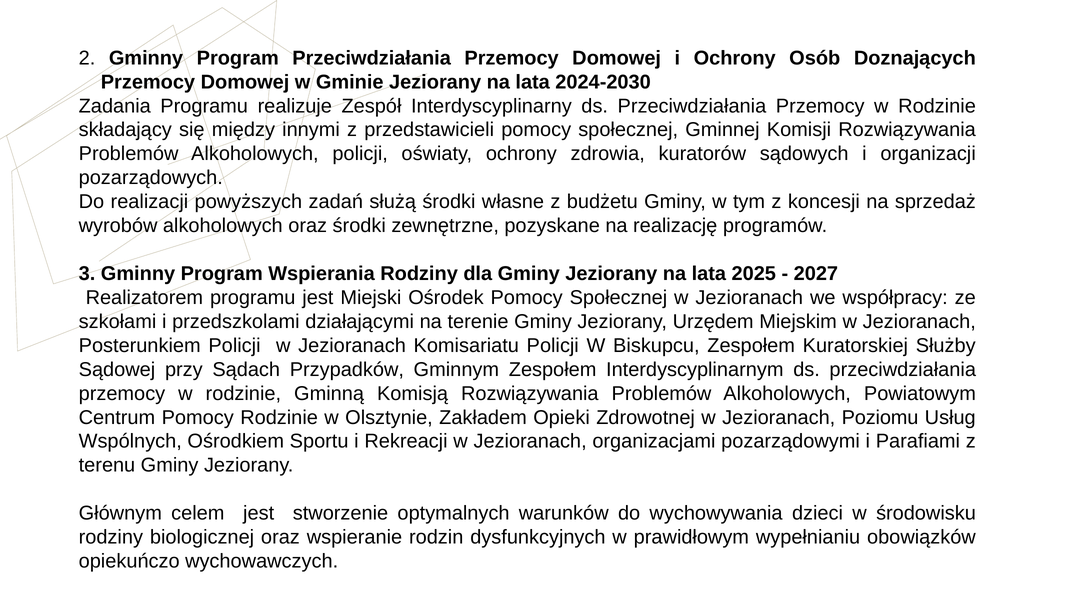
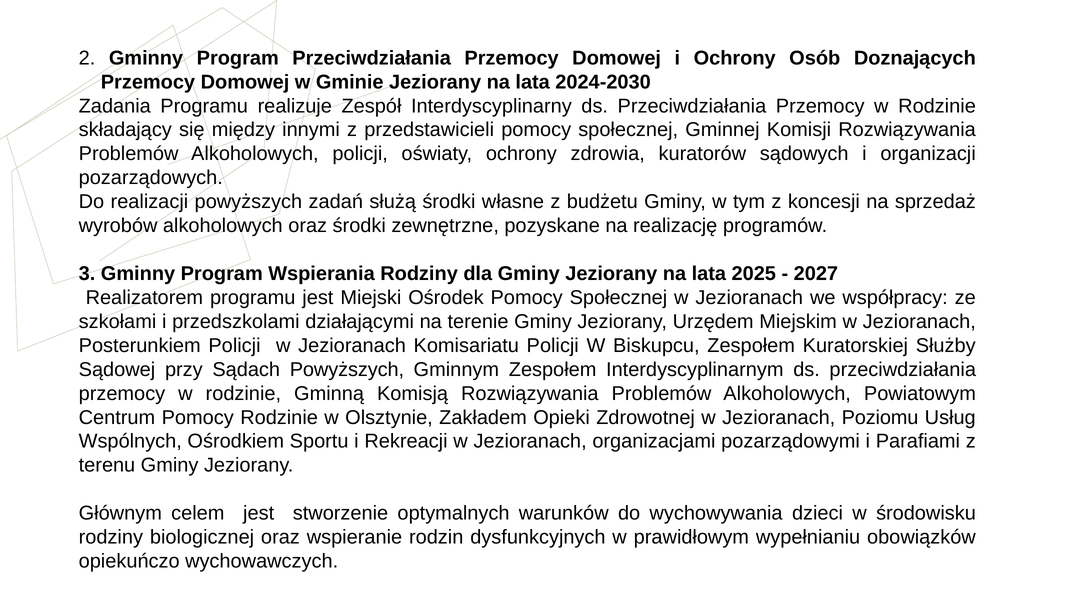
Sądach Przypadków: Przypadków -> Powyższych (347, 370)
